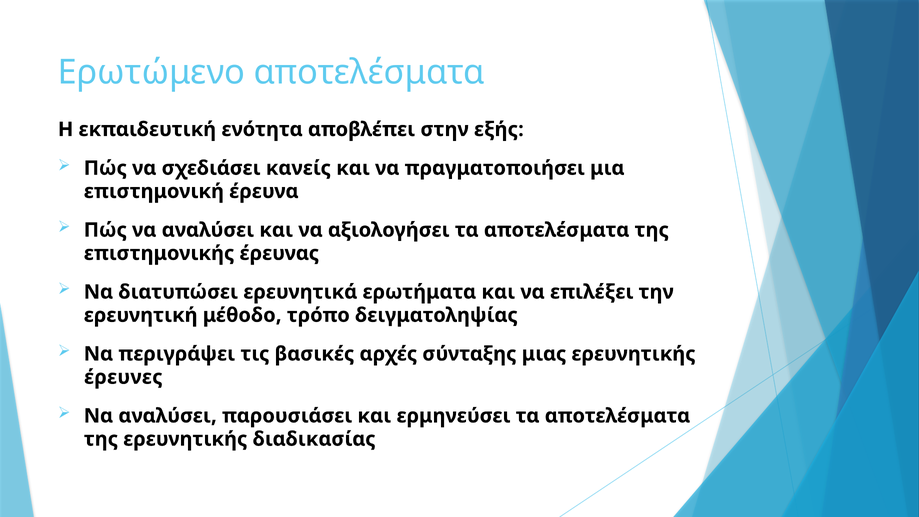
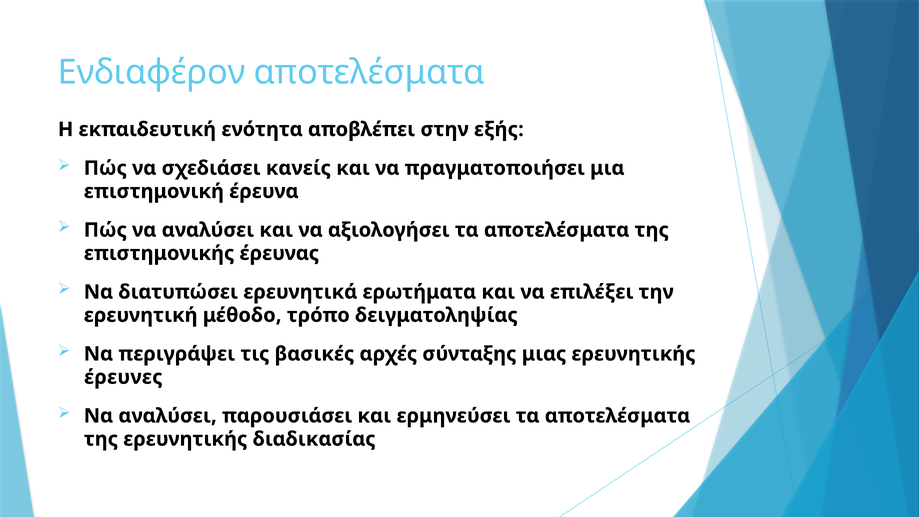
Ερωτώμενο: Ερωτώμενο -> Ενδιαφέρον (152, 72)
